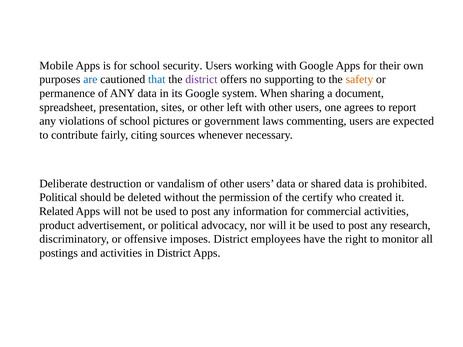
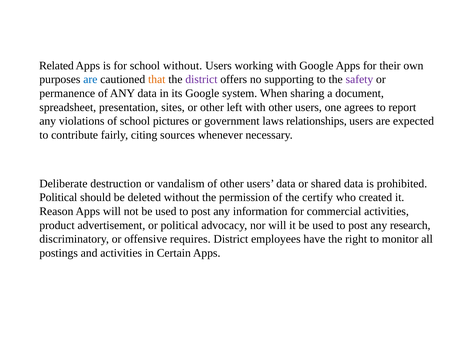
Mobile: Mobile -> Related (56, 66)
school security: security -> without (183, 66)
that colour: blue -> orange (157, 80)
safety colour: orange -> purple (359, 80)
commenting: commenting -> relationships (316, 121)
Related: Related -> Reason (56, 211)
imposes: imposes -> requires (190, 239)
in District: District -> Certain (174, 253)
